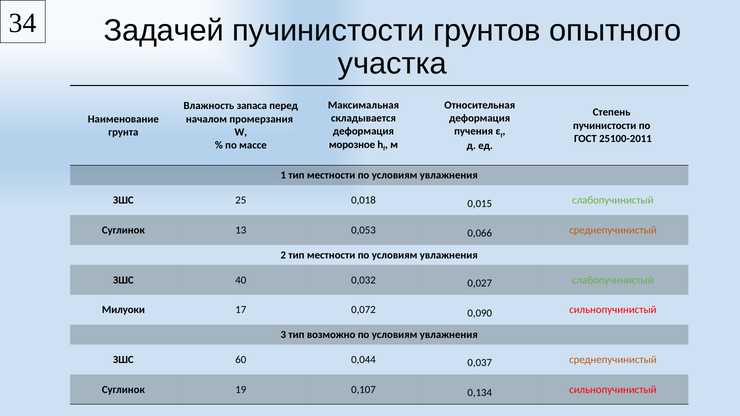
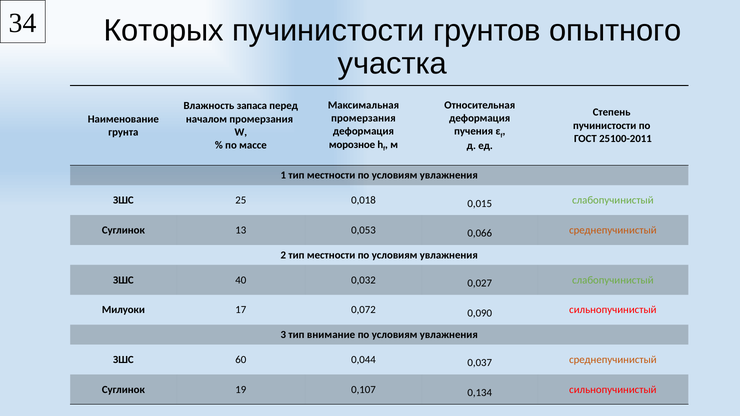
Задачей: Задачей -> Которых (164, 31)
складывается: складывается -> промерзания (363, 118)
возможно: возможно -> внимание (331, 335)
